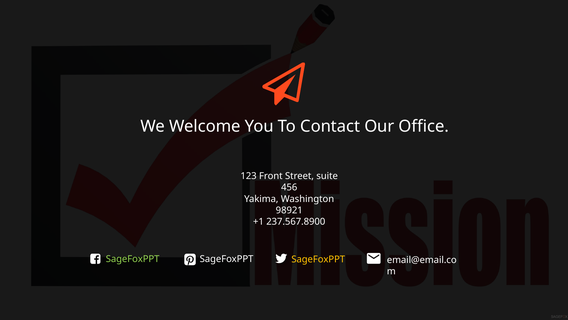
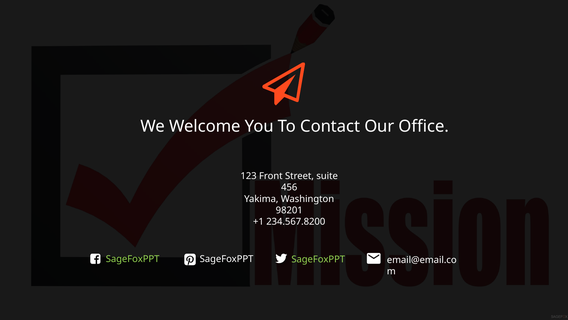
98921: 98921 -> 98201 (289, 210)
237.567.8900: 237.567.8900 -> 234.567.8200 (296, 221)
SageFoxPPT colour: yellow -> light green (318, 259)
